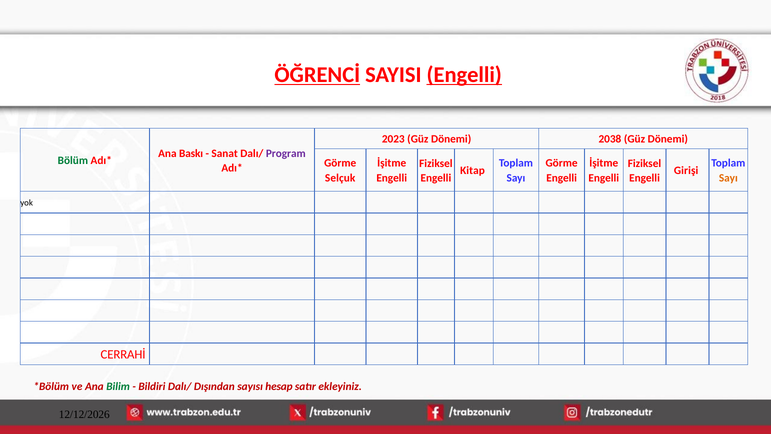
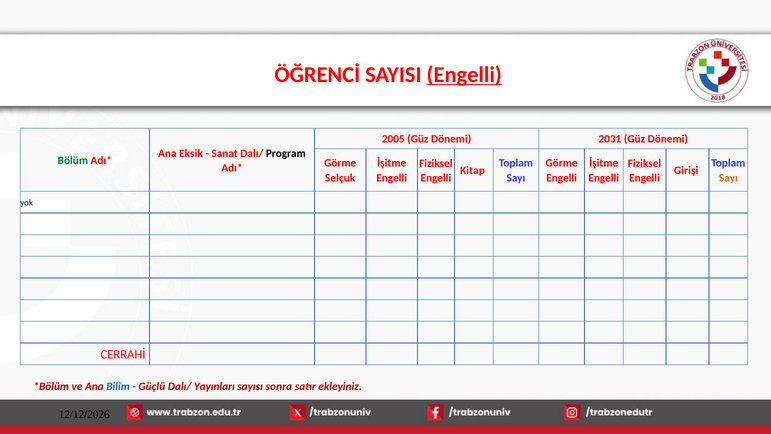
ÖĞRENCİ underline: present -> none (317, 75)
2023: 2023 -> 2005 (393, 139)
2038: 2038 -> 2031 (610, 139)
Baskı: Baskı -> Eksik (191, 153)
Program colour: purple -> black (286, 153)
Bilim colour: green -> blue (118, 386)
Bildiri: Bildiri -> Güçlü (152, 386)
Dışından: Dışından -> Yayınları (214, 386)
hesap: hesap -> sonra (279, 386)
